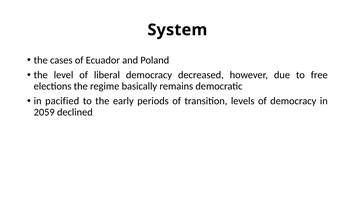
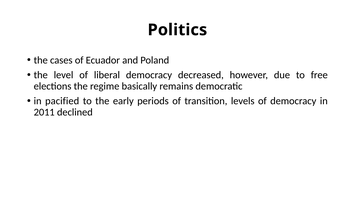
System: System -> Politics (177, 30)
2059: 2059 -> 2011 (44, 112)
